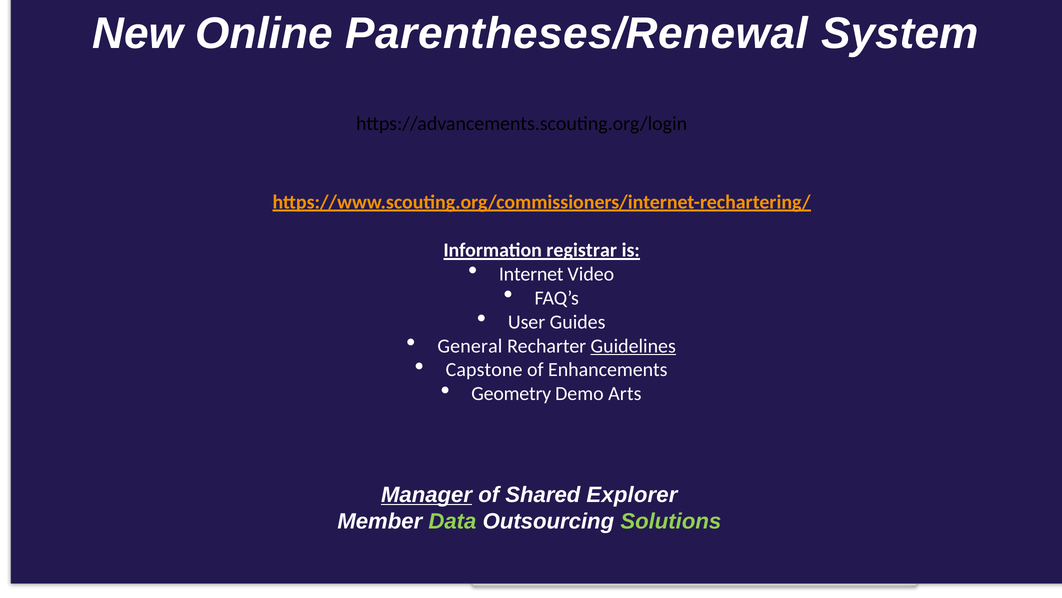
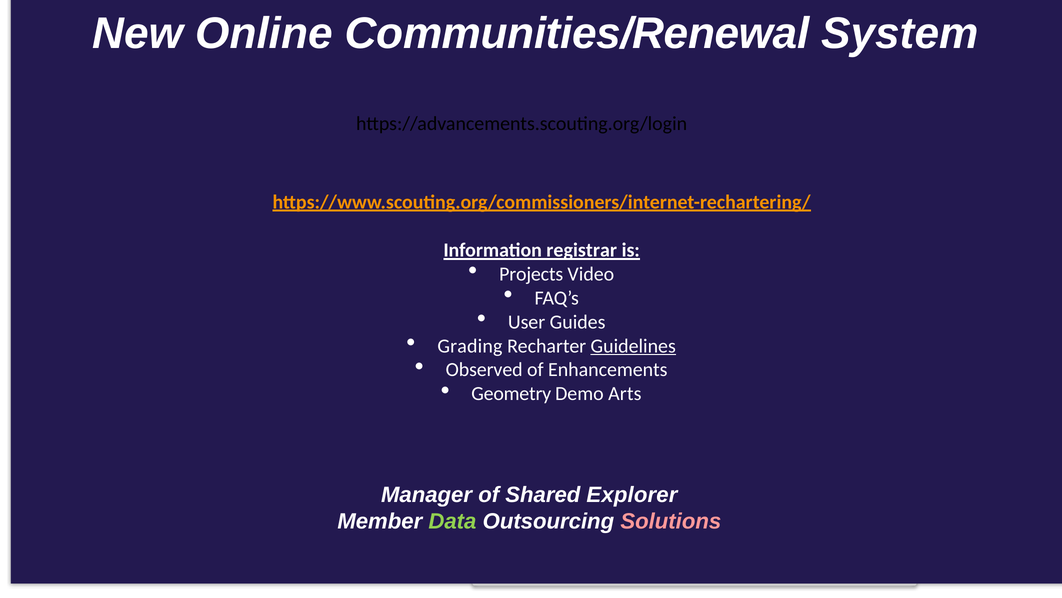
Parentheses/Renewal: Parentheses/Renewal -> Communities/Renewal (577, 34)
Internet: Internet -> Projects (531, 274)
General: General -> Grading (470, 346)
Capstone: Capstone -> Observed (484, 369)
Manager underline: present -> none (427, 494)
Solutions colour: light green -> pink (671, 521)
